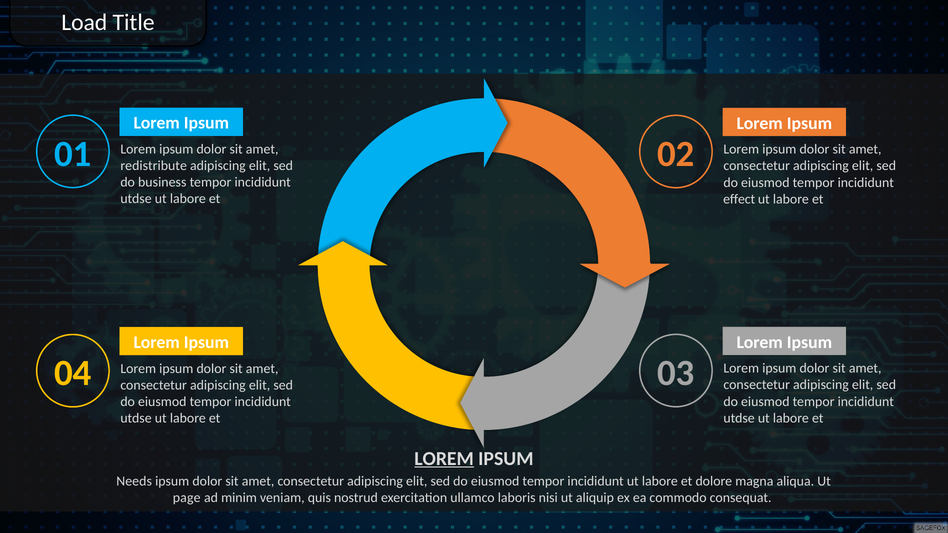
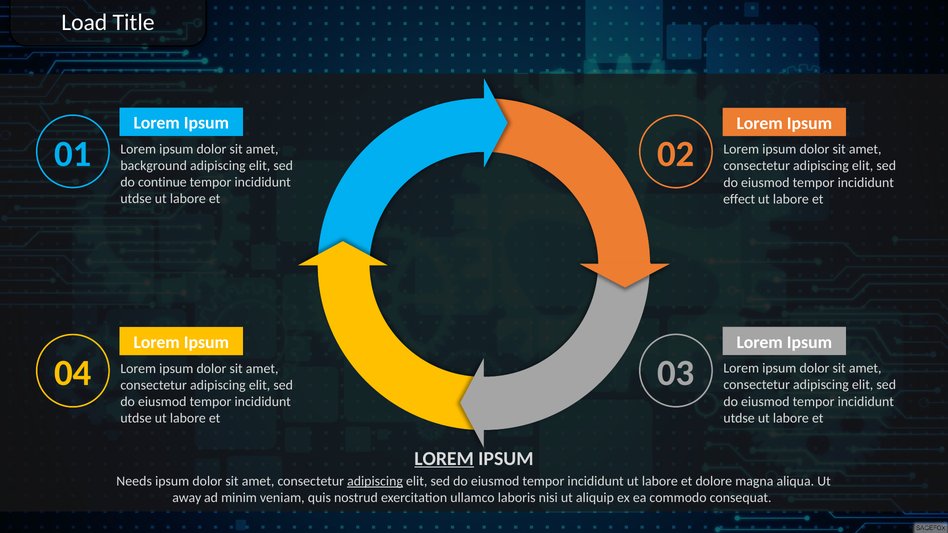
redistribute: redistribute -> background (154, 166)
business: business -> continue (162, 182)
adipiscing underline: none -> present (375, 481)
page: page -> away (187, 498)
